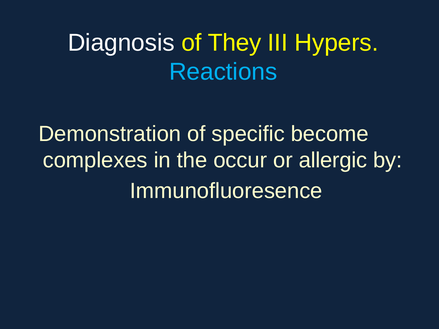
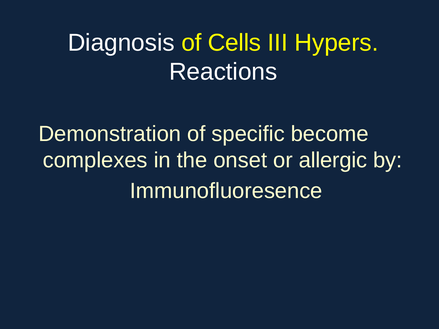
They: They -> Cells (235, 43)
Reactions colour: light blue -> white (223, 72)
occur: occur -> onset (240, 160)
